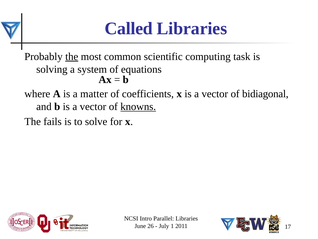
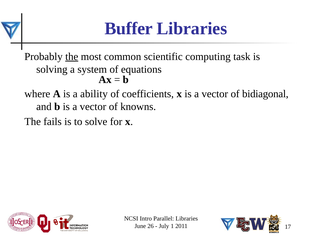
Called: Called -> Buffer (129, 29)
matter: matter -> ability (94, 94)
knowns underline: present -> none (138, 106)
